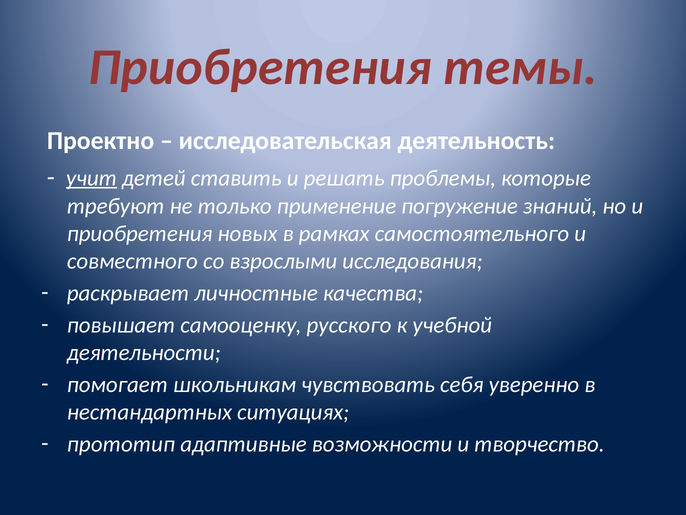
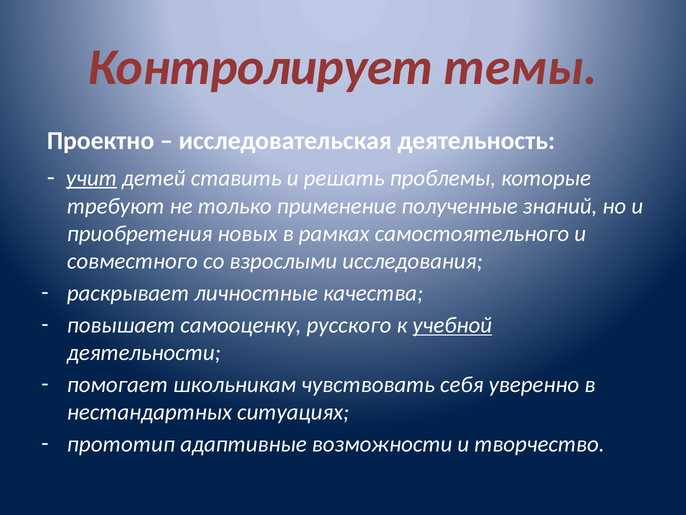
Приобретения: Приобретения -> Контролирует (260, 67)
погружение: погружение -> полученные (460, 206)
учебной underline: none -> present (452, 325)
